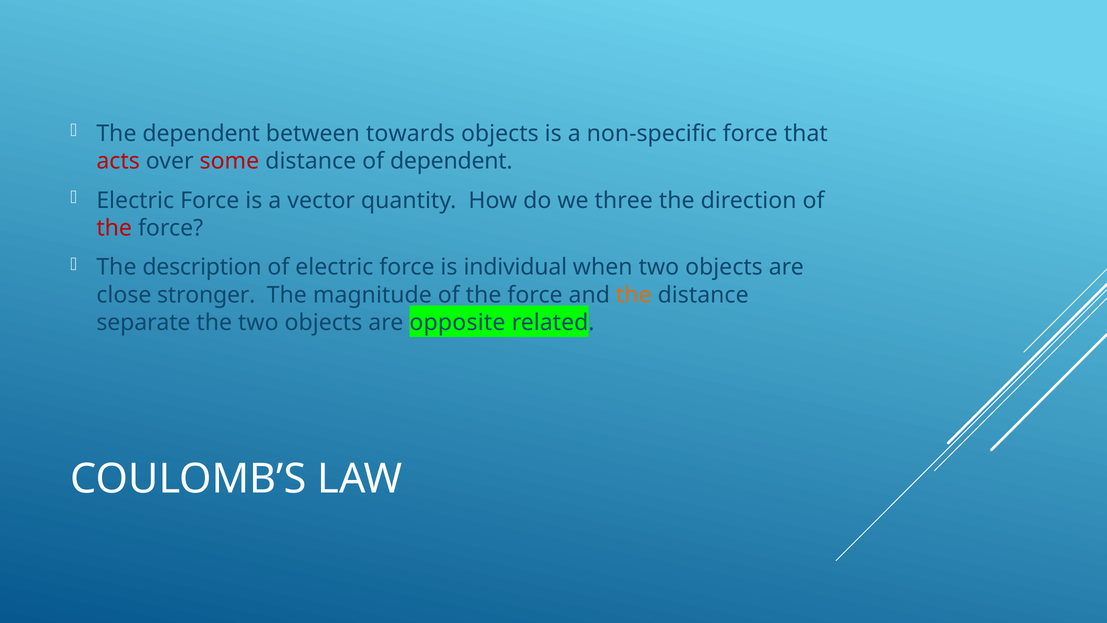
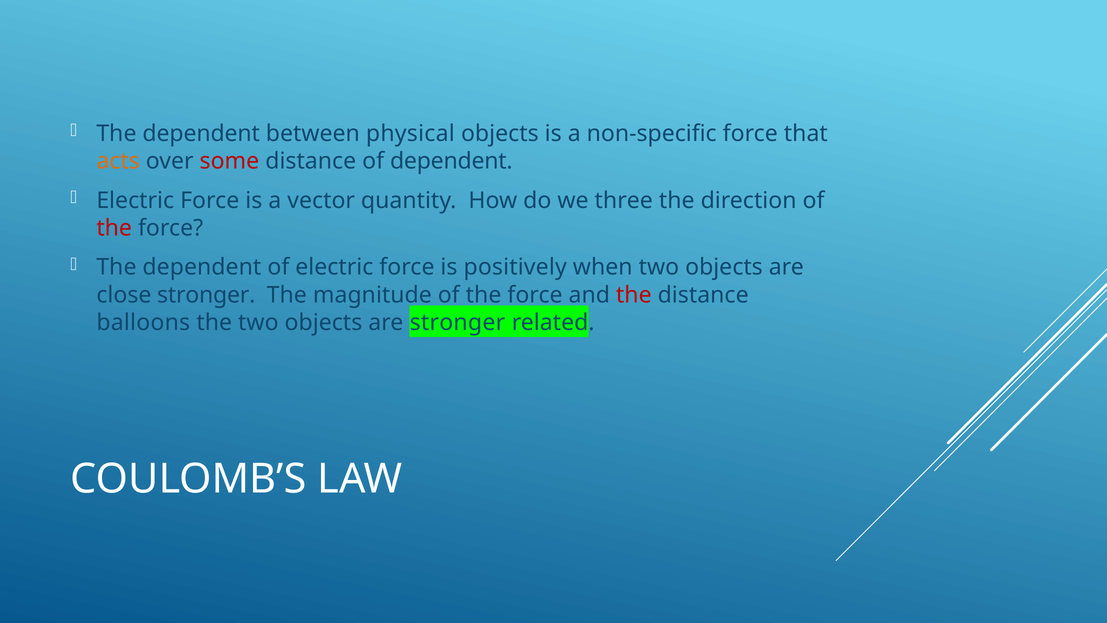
towards: towards -> physical (410, 133)
acts colour: red -> orange (118, 161)
description: description -> dependent (202, 267)
individual: individual -> positively (515, 267)
the colour: orange -> red (634, 295)
separate: separate -> balloons (143, 323)
are opposite: opposite -> stronger (457, 323)
